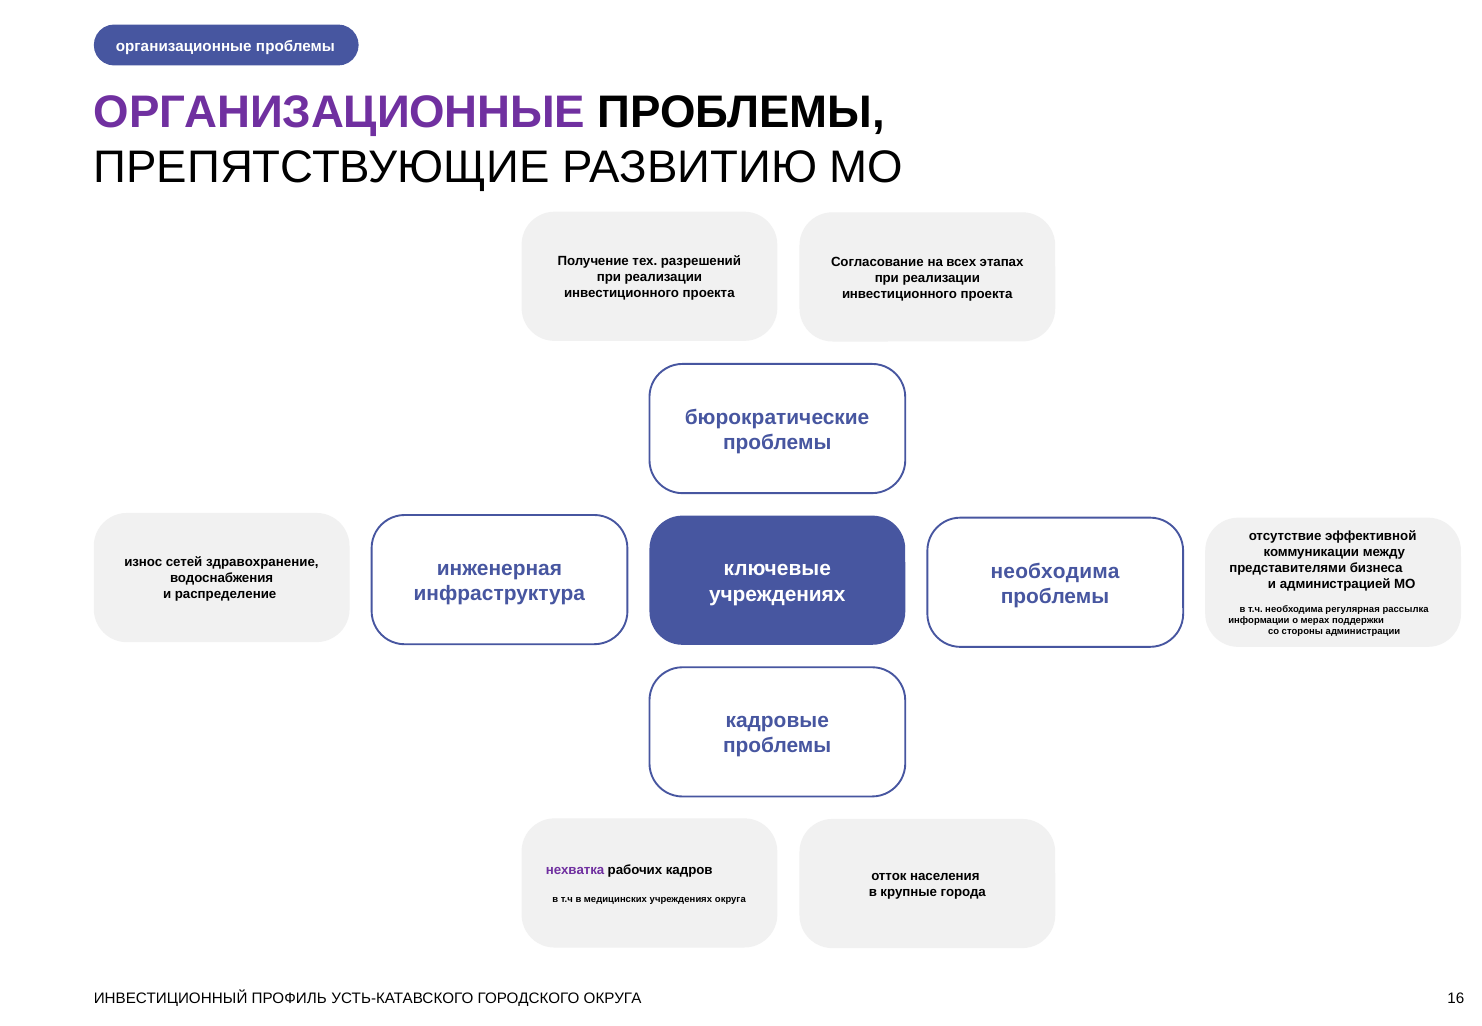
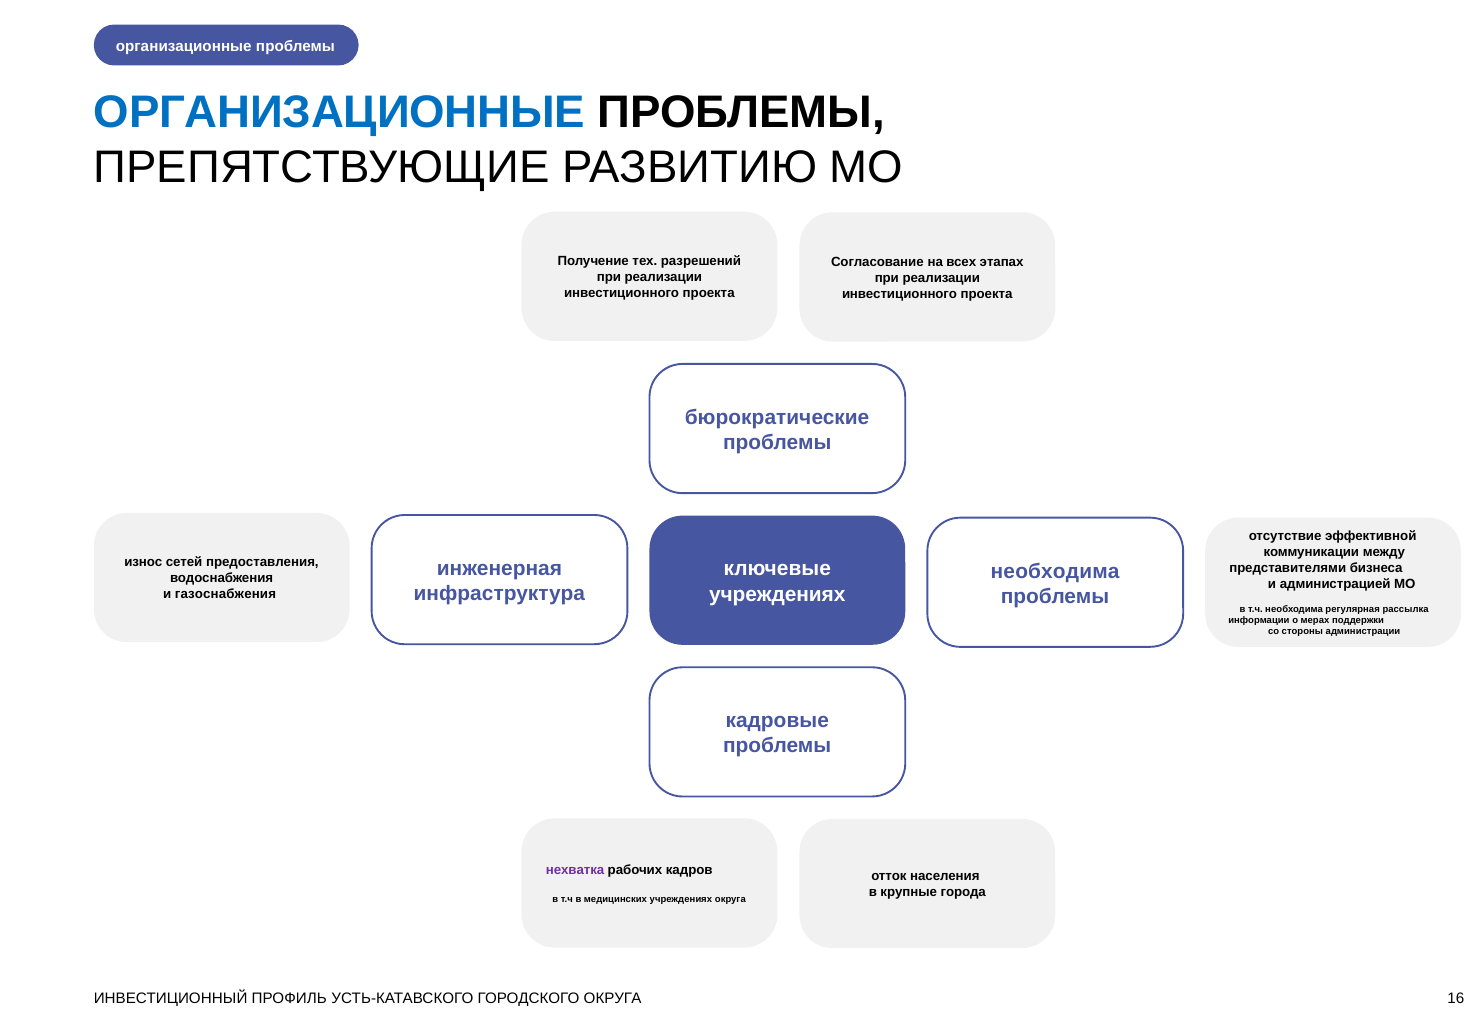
ОРГАНИЗАЦИОННЫЕ colour: purple -> blue (340, 113)
здравохранение: здравохранение -> предоставления (262, 563)
распределение: распределение -> газоснабжения (226, 594)
